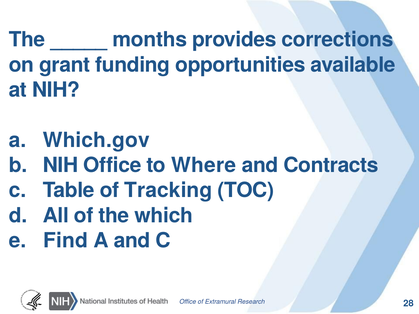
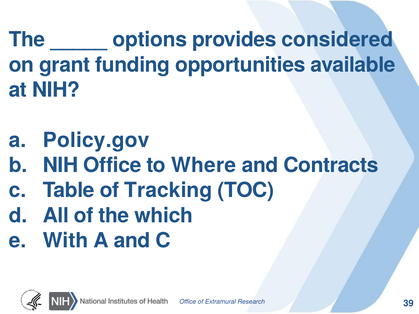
months: months -> options (150, 40)
corrections: corrections -> considered (337, 40)
Which.gov: Which.gov -> Policy.gov (96, 140)
Find: Find -> With (66, 241)
28: 28 -> 39 (408, 304)
